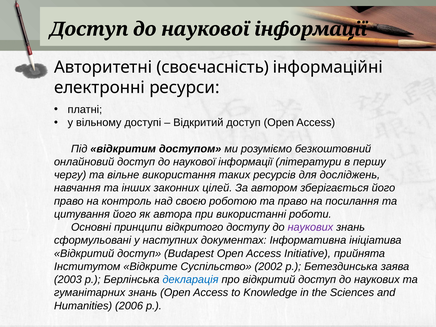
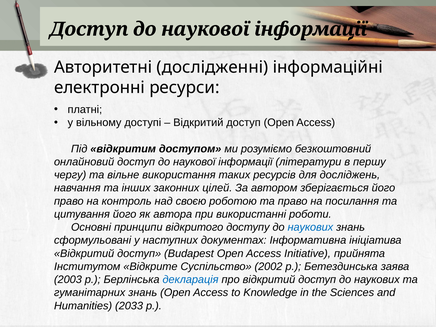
своєчасність: своєчасність -> дослідженні (213, 67)
наукових colour: purple -> blue (310, 227)
2006: 2006 -> 2033 (129, 306)
